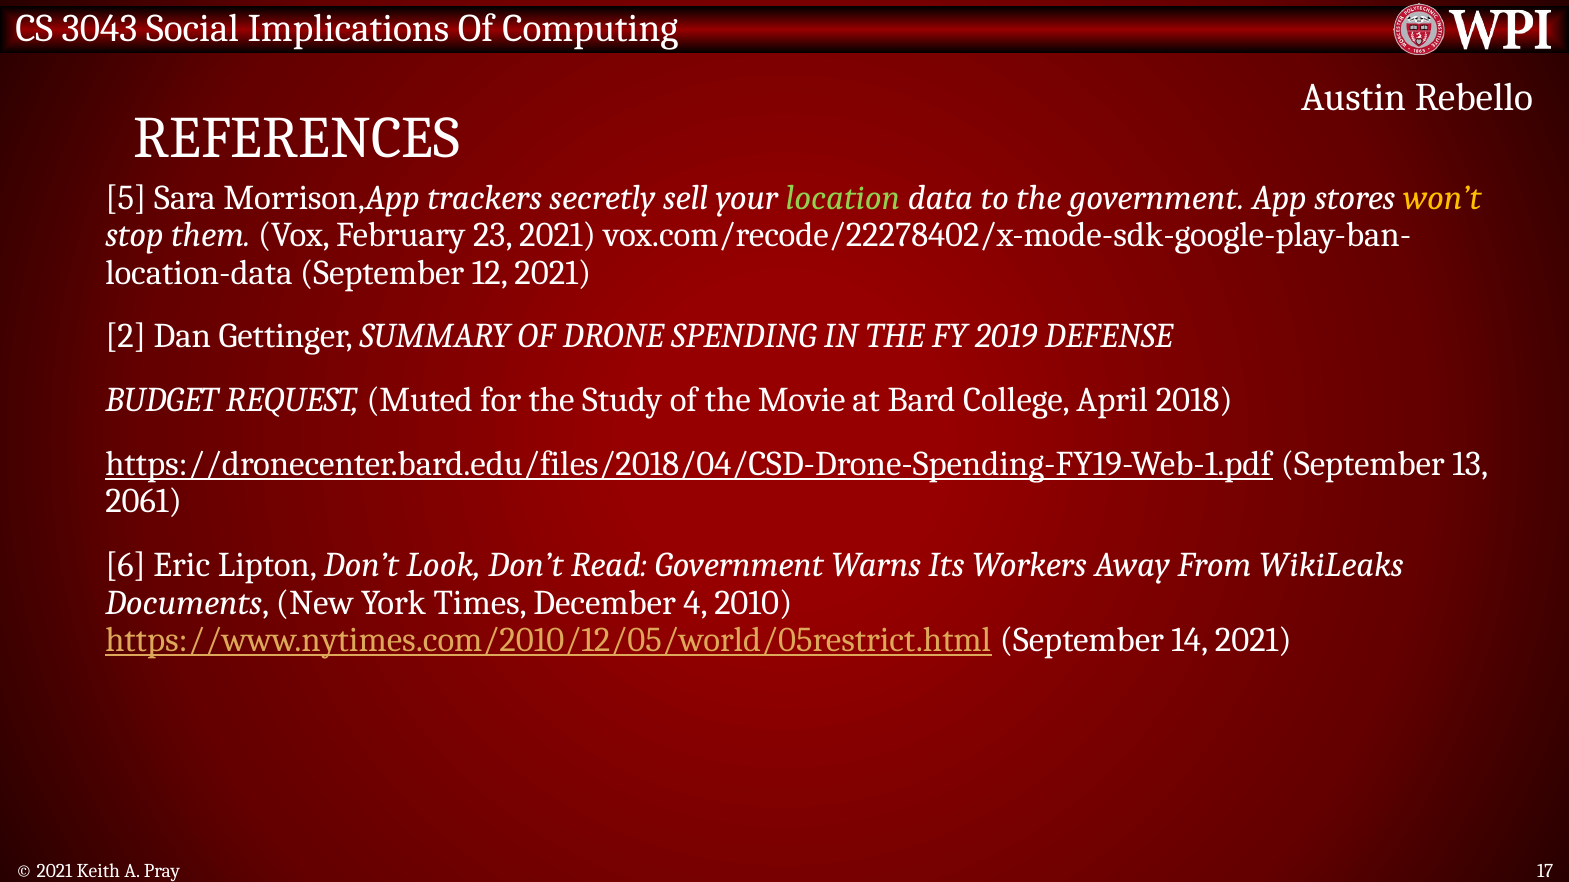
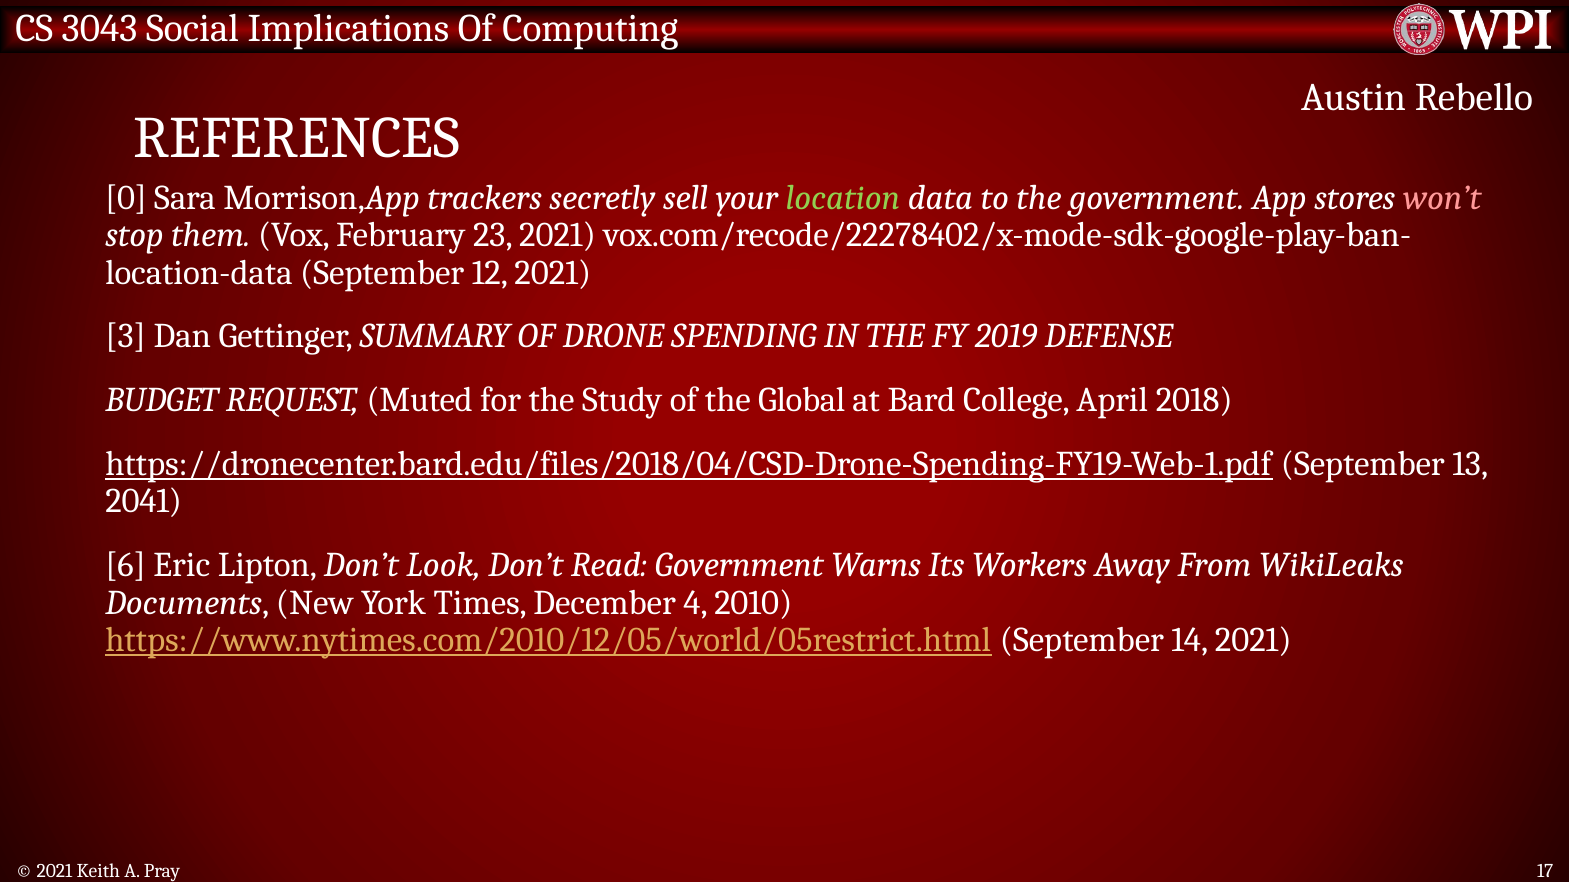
5: 5 -> 0 (126, 198)
won’t colour: yellow -> pink (1442, 198)
2: 2 -> 3 (126, 337)
Movie: Movie -> Global (802, 400)
2061: 2061 -> 2041 (144, 502)
